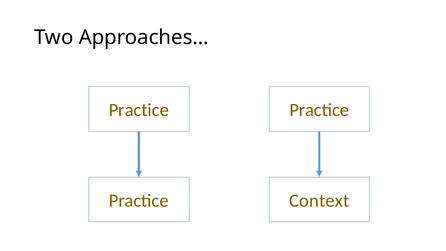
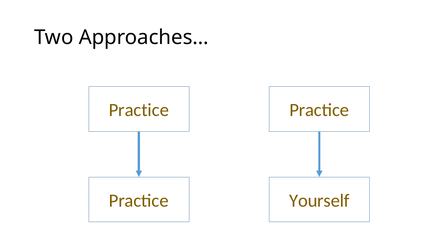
Context: Context -> Yourself (319, 201)
